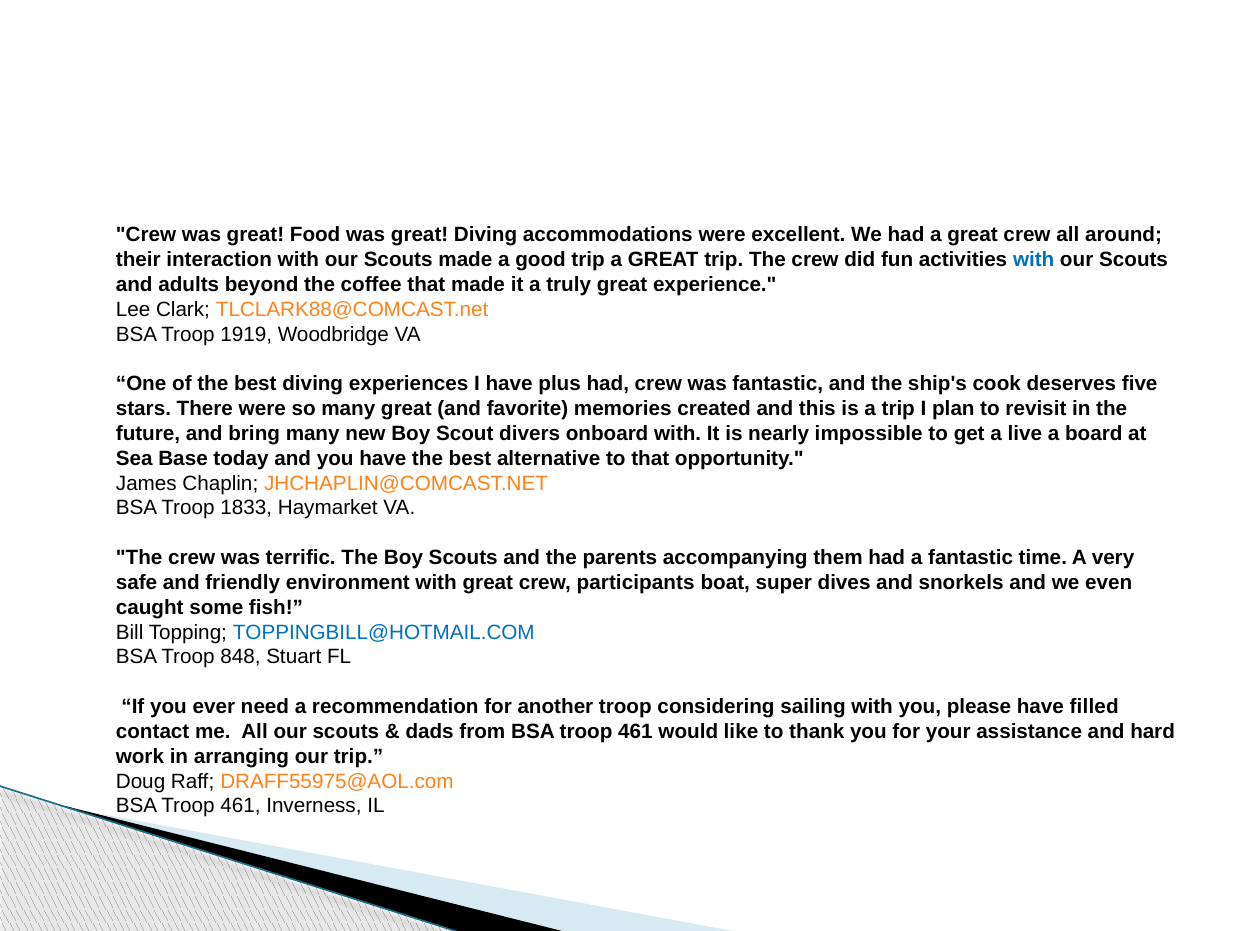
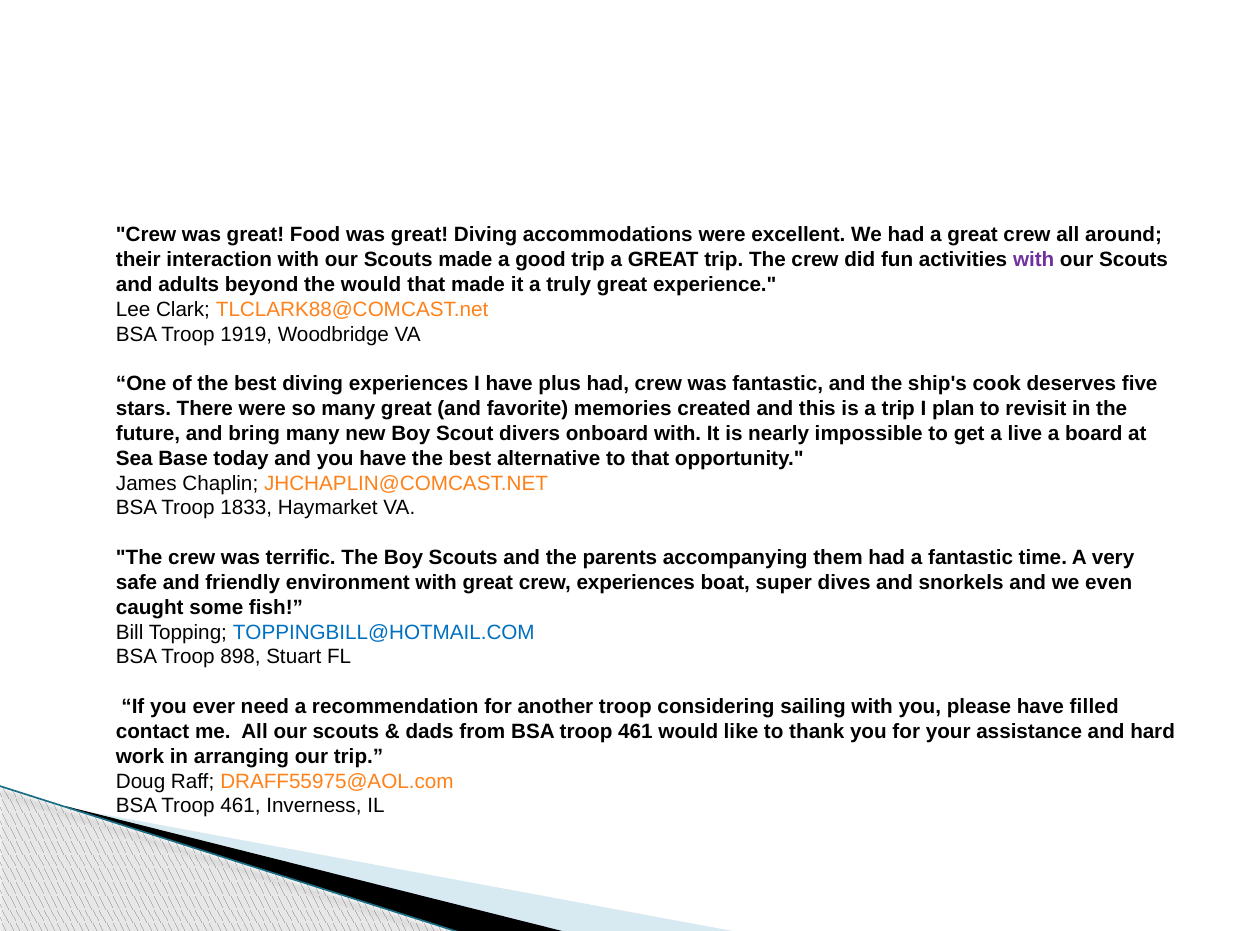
with colour: blue -> purple (1034, 260)
the coffee: coffee -> would (371, 285)
crew participants: participants -> experiences (636, 583)
848: 848 -> 898 (240, 657)
